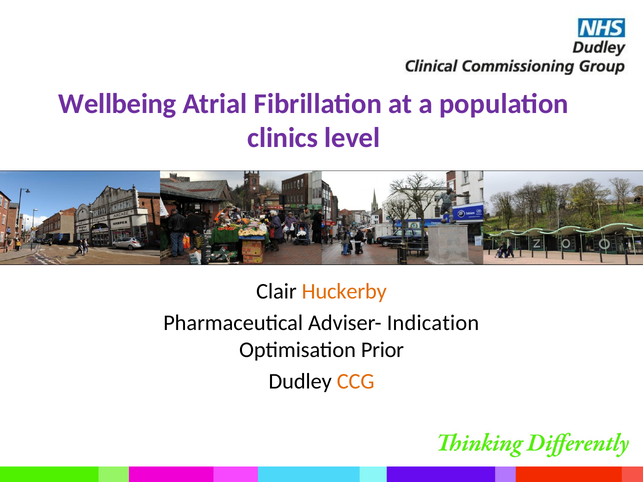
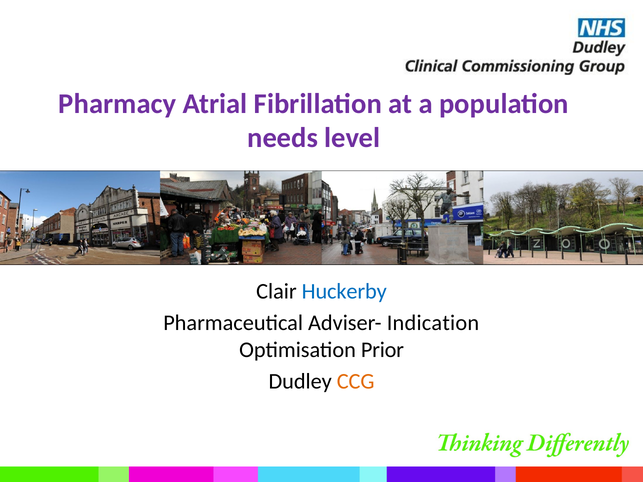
Wellbeing: Wellbeing -> Pharmacy (117, 104)
clinics: clinics -> needs (283, 138)
Huckerby colour: orange -> blue (344, 291)
